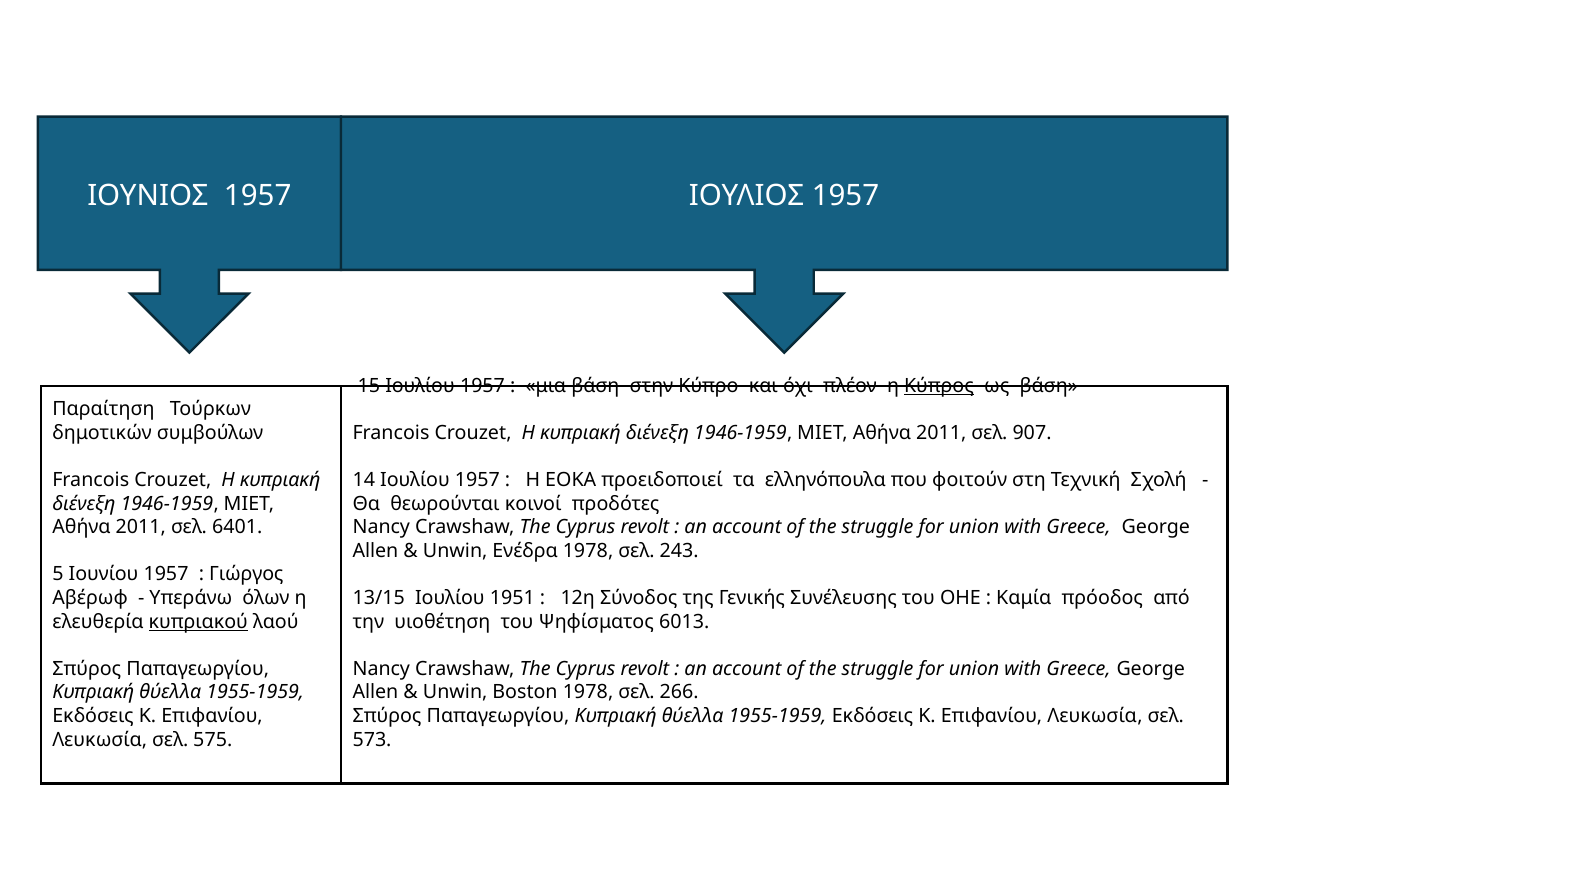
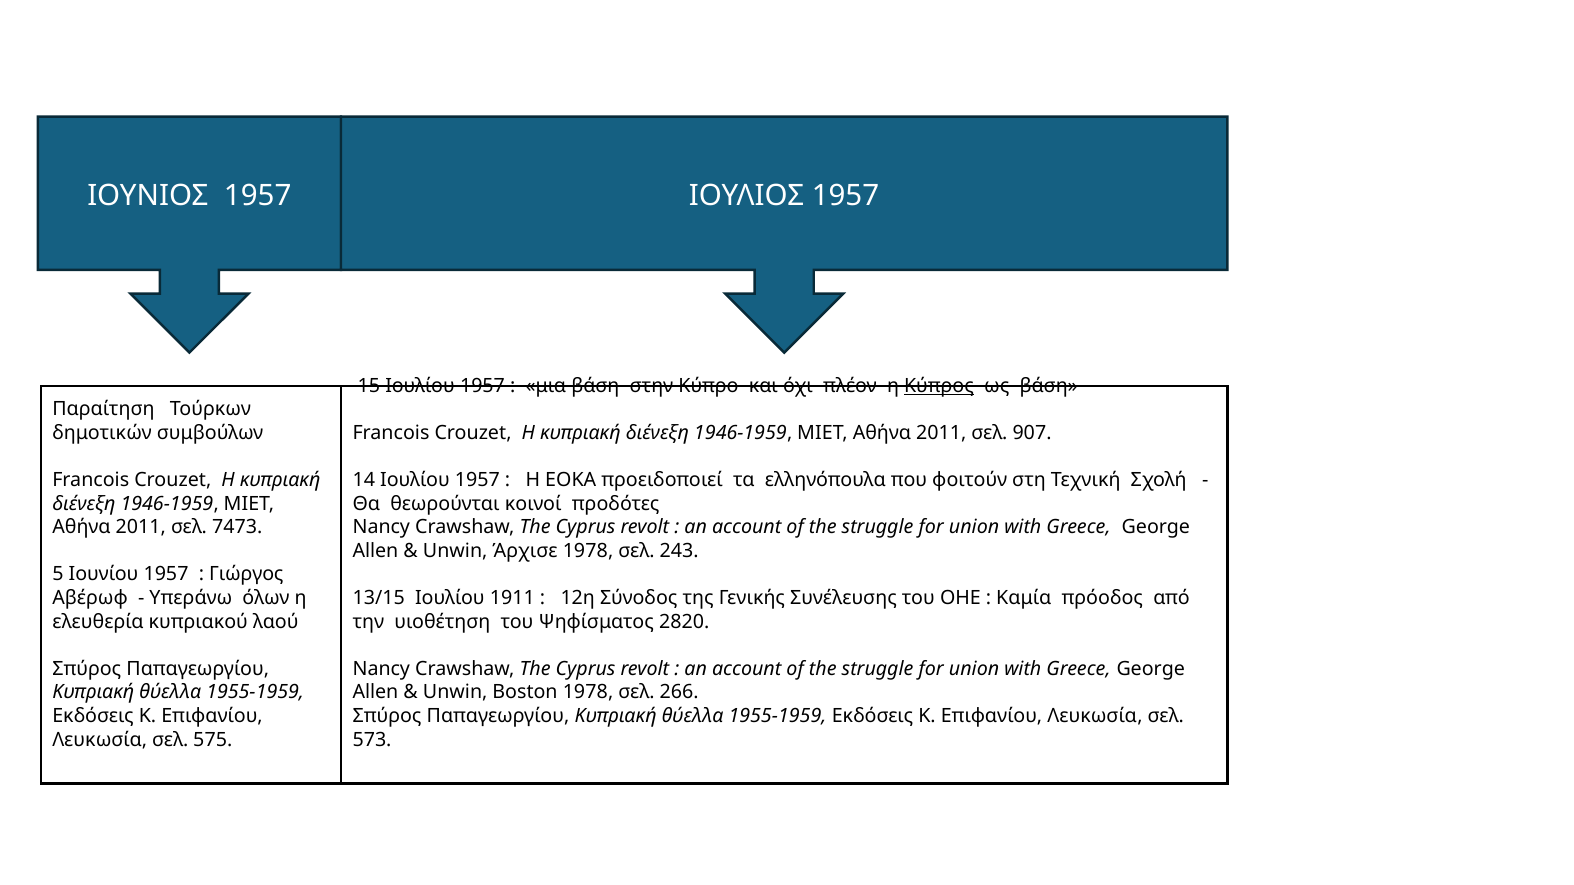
6401: 6401 -> 7473 (237, 527)
Ενέδρα: Ενέδρα -> Άρχισε (525, 551)
1951: 1951 -> 1911 (512, 598)
κυπριακού underline: present -> none (198, 622)
6013: 6013 -> 2820 (684, 622)
